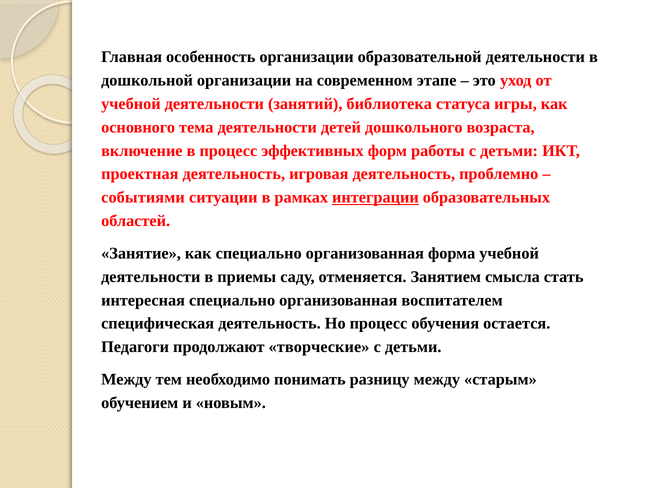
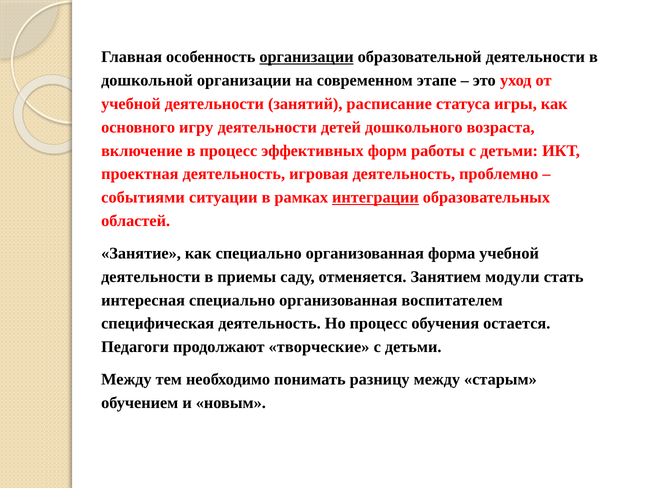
организации underline: none -> present (307, 57)
библиотека: библиотека -> расписание (389, 104)
тема: тема -> игру (196, 127)
смысла: смысла -> модули (512, 277)
